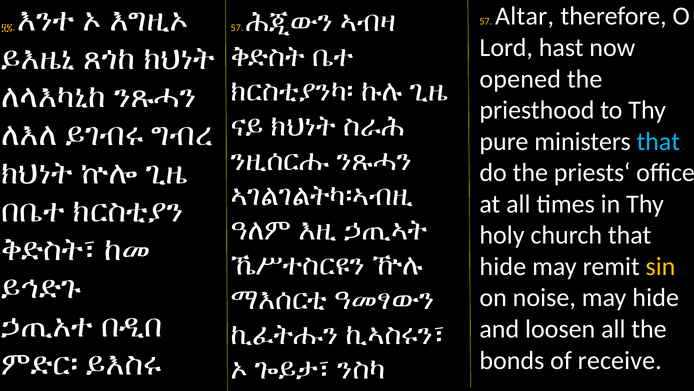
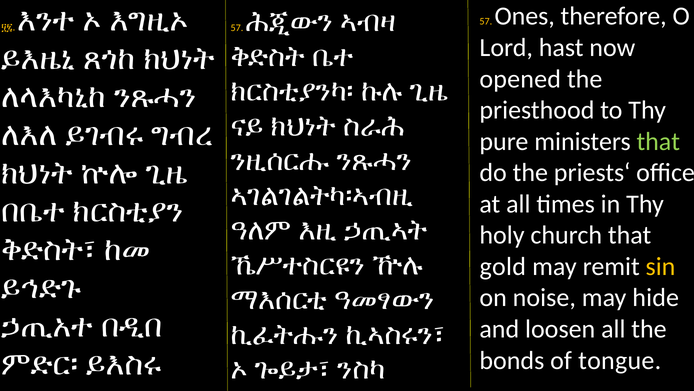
Altar: Altar -> Ones (525, 16)
that colour: light blue -> light green (658, 141)
hide: hide -> gold (503, 266)
receive: receive -> tongue (620, 360)
